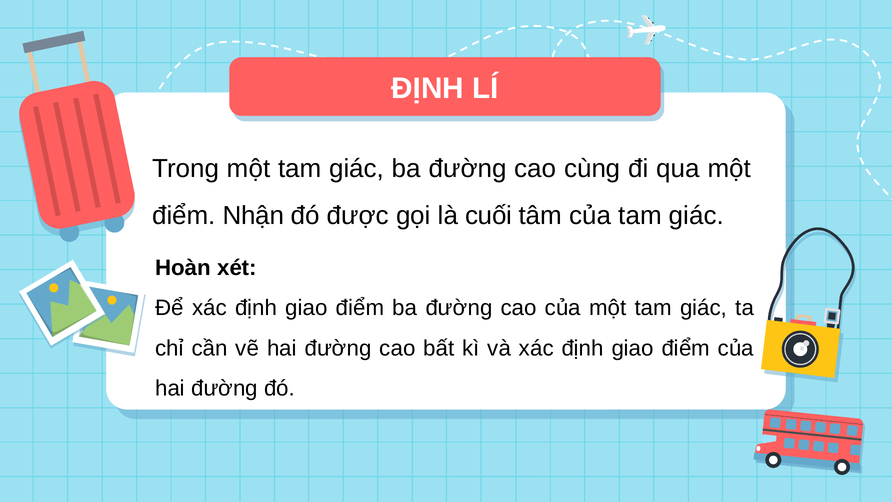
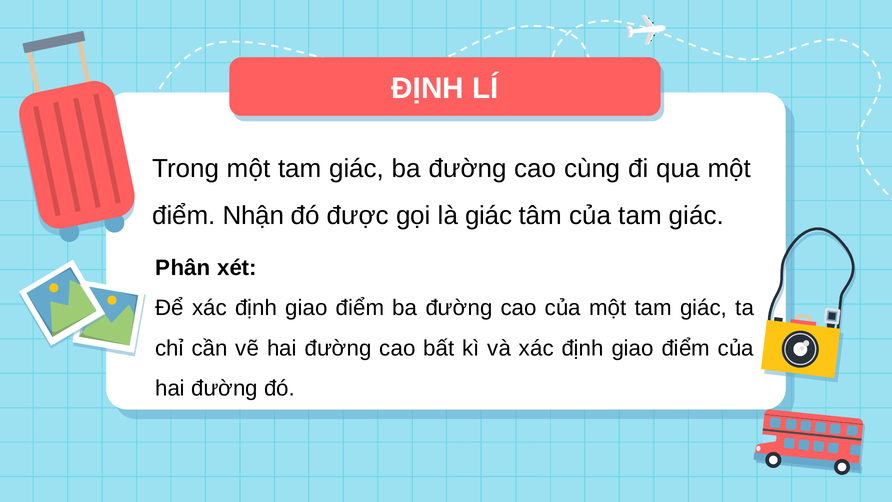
là cuối: cuối -> giác (489, 216)
Hoàn: Hoàn -> Phân (183, 268)
